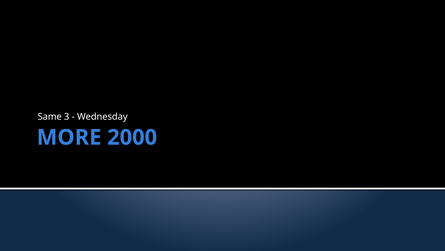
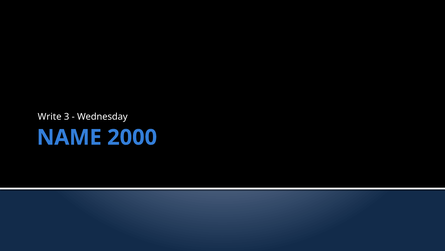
Same: Same -> Write (50, 117)
MORE: MORE -> NAME (69, 137)
